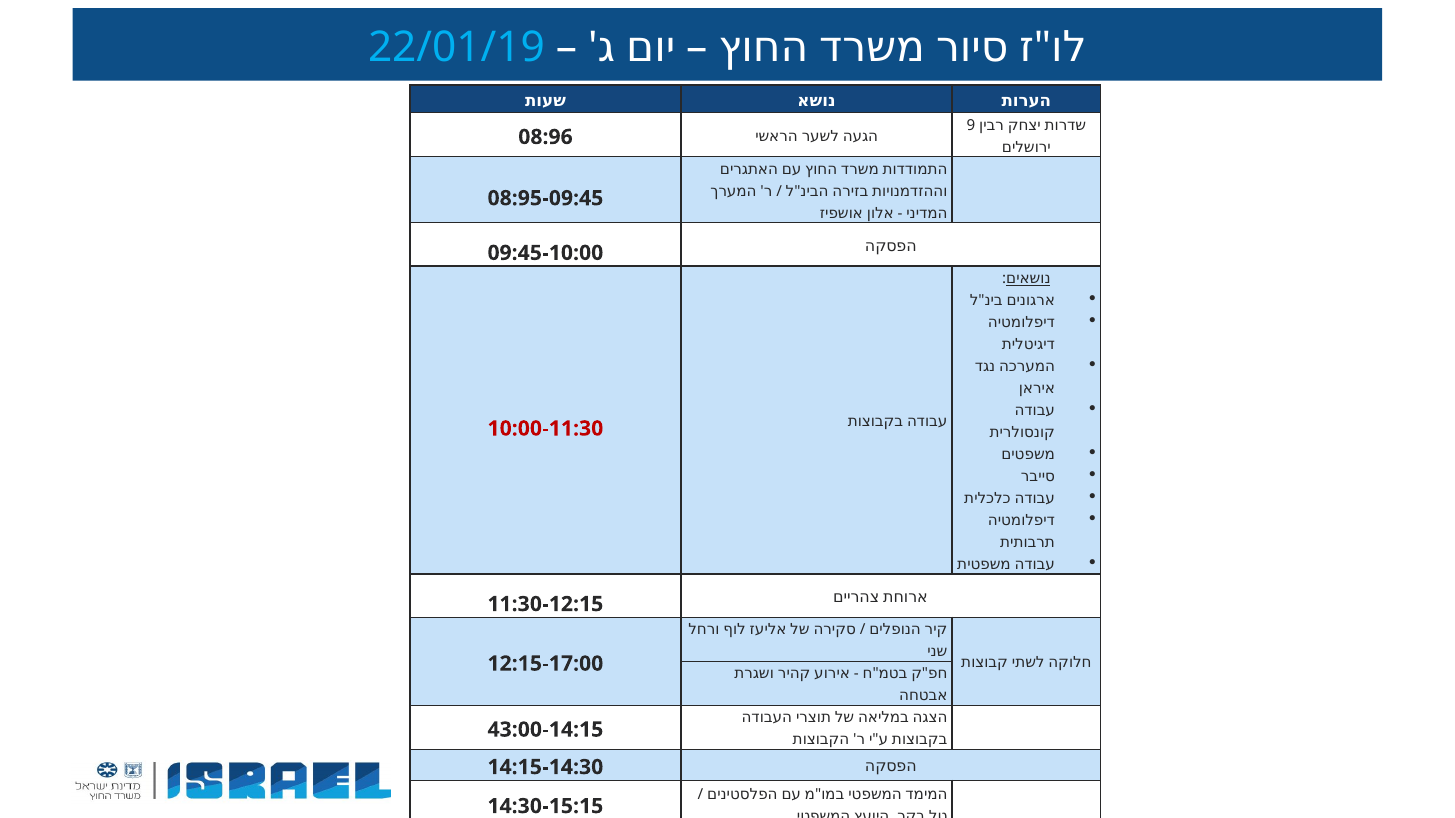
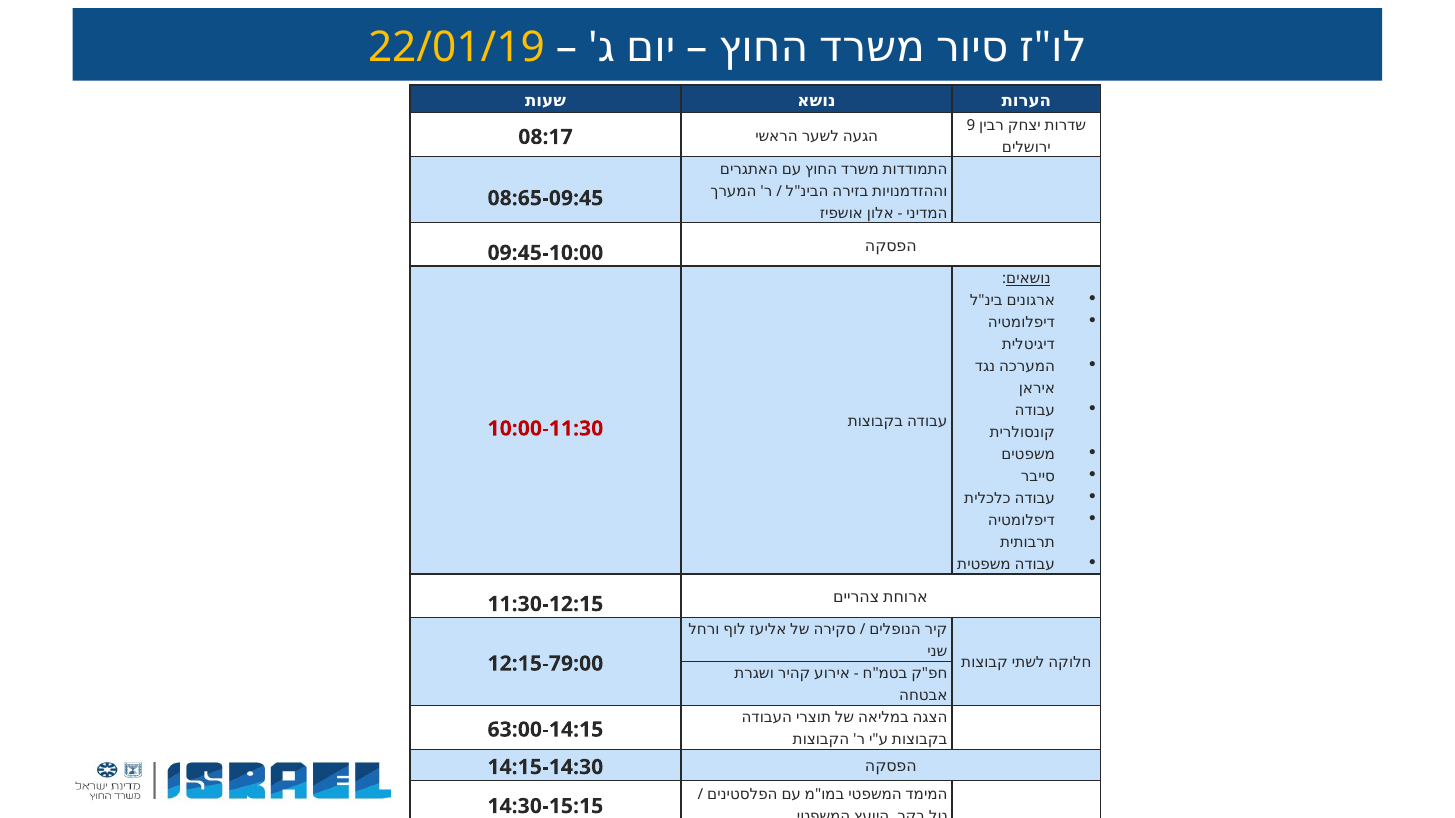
22/01/19 colour: light blue -> yellow (456, 47)
08:96: 08:96 -> 08:17 (545, 137)
08:95-09:45: 08:95-09:45 -> 08:65-09:45 (545, 198)
12:15-17:00: 12:15-17:00 -> 12:15-79:00 (545, 664)
43:00-14:15: 43:00-14:15 -> 63:00-14:15 (545, 730)
